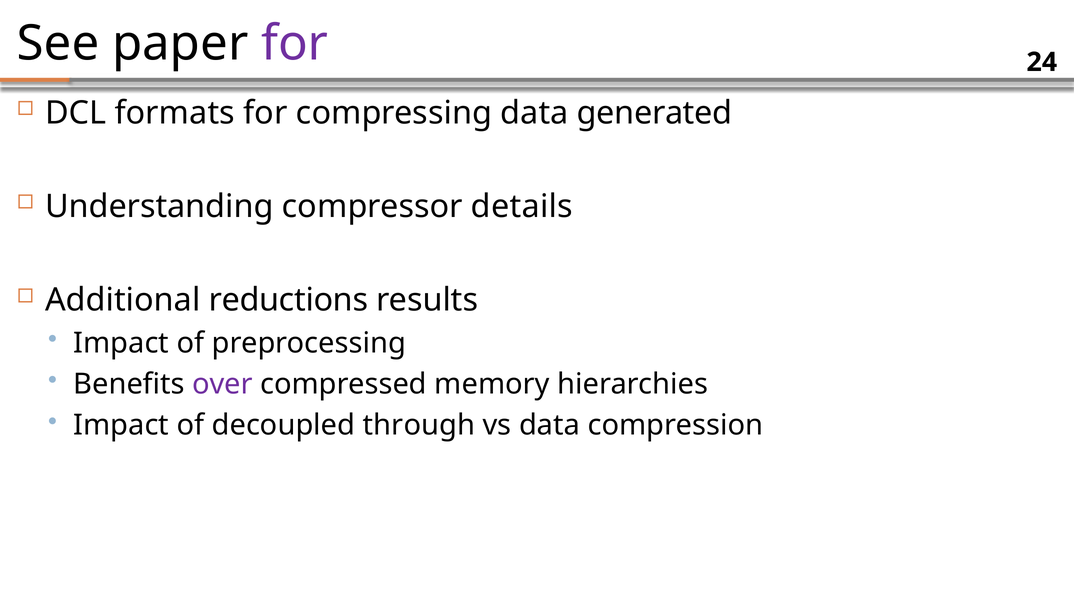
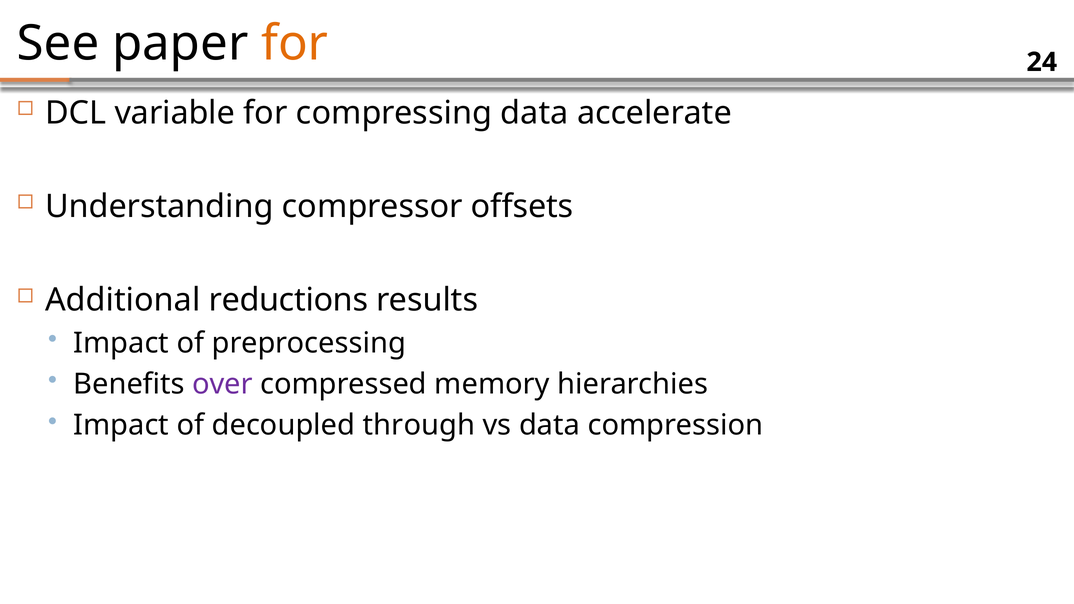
for colour: purple -> orange (295, 44)
formats: formats -> variable (175, 113)
generated: generated -> accelerate (654, 113)
details: details -> offsets (522, 207)
